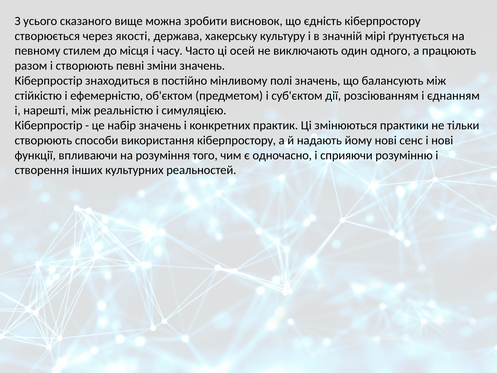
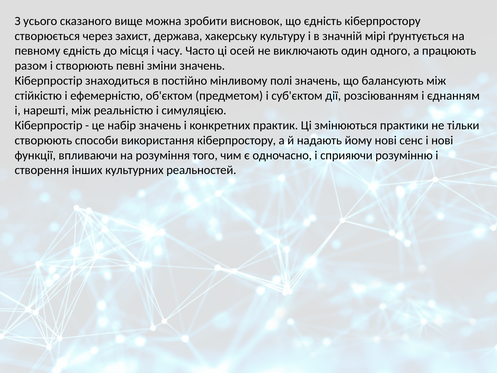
якості: якості -> захист (133, 36)
певному стилем: стилем -> єдність (82, 51)
